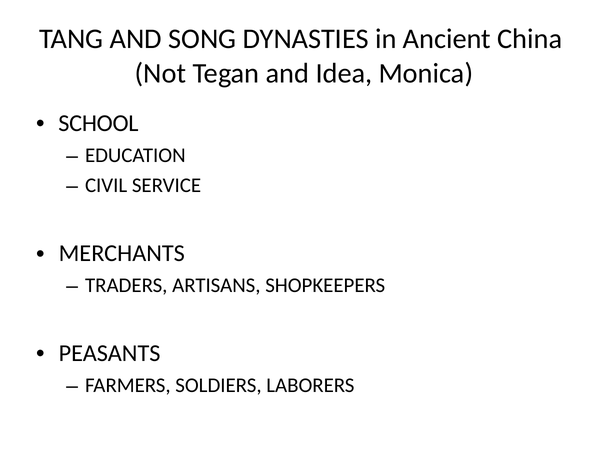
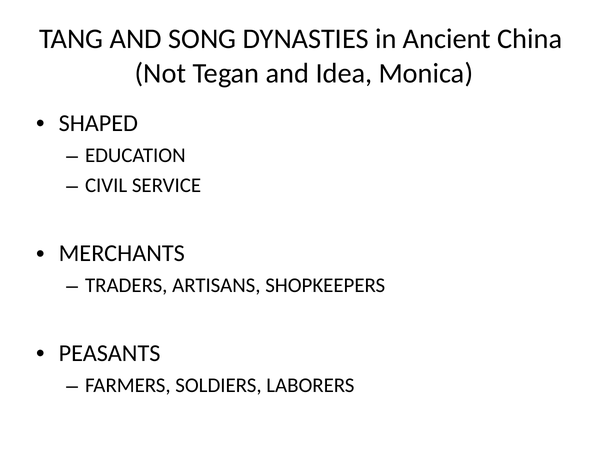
SCHOOL: SCHOOL -> SHAPED (98, 123)
